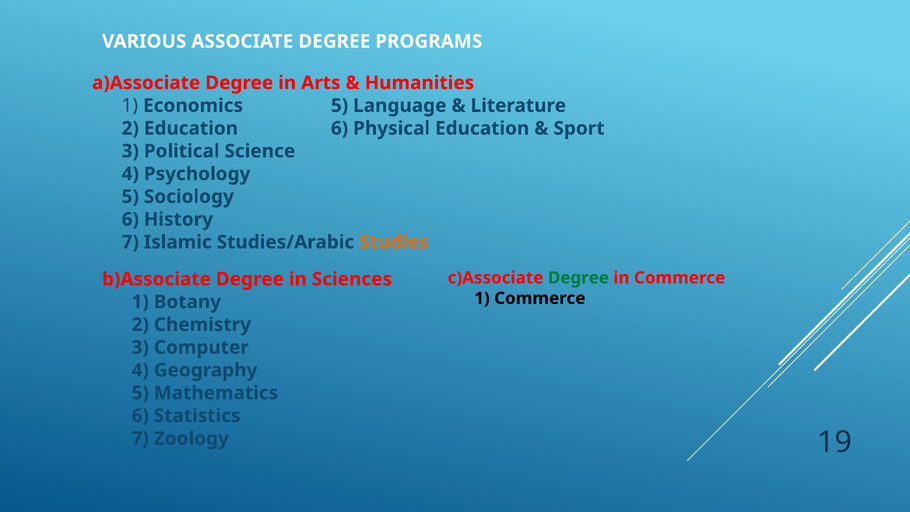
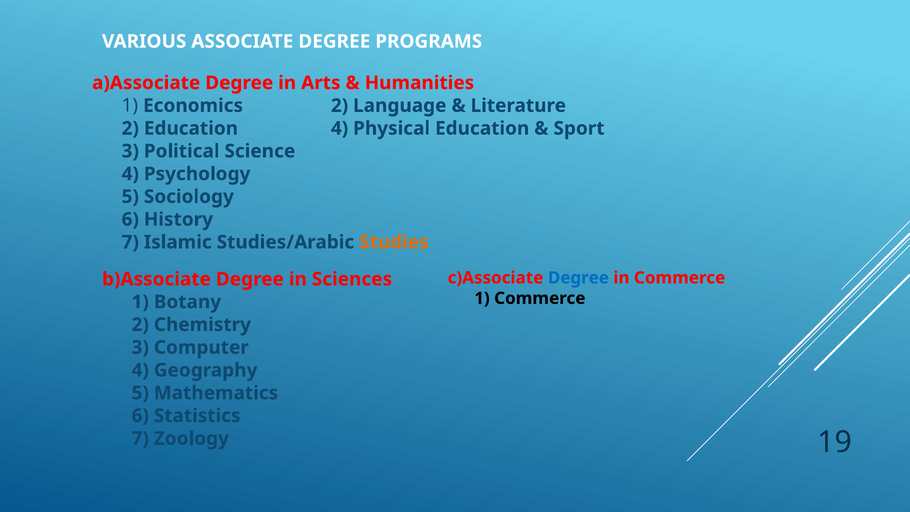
Economics 5: 5 -> 2 (340, 106)
Education 6: 6 -> 4 (340, 128)
Degree colour: green -> blue (578, 278)
